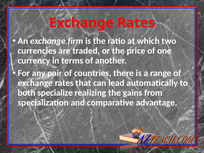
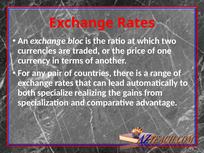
firm: firm -> bloc (75, 41)
